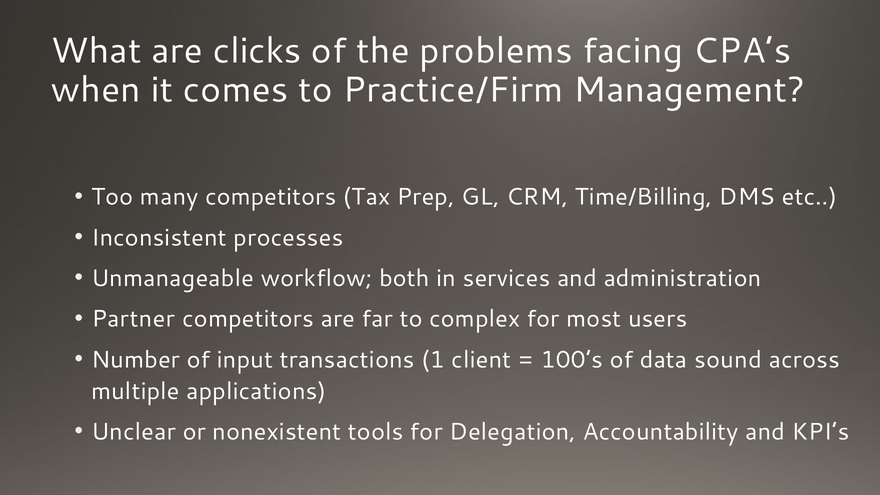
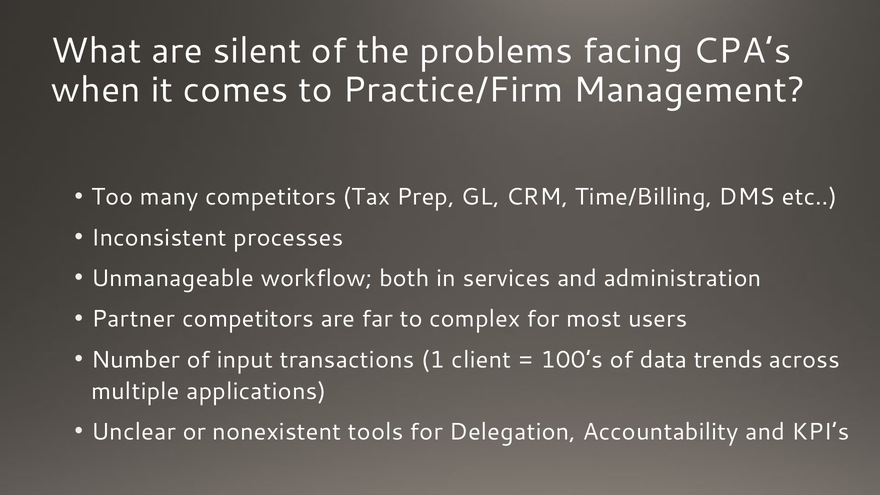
clicks: clicks -> silent (257, 51)
sound: sound -> trends (728, 360)
